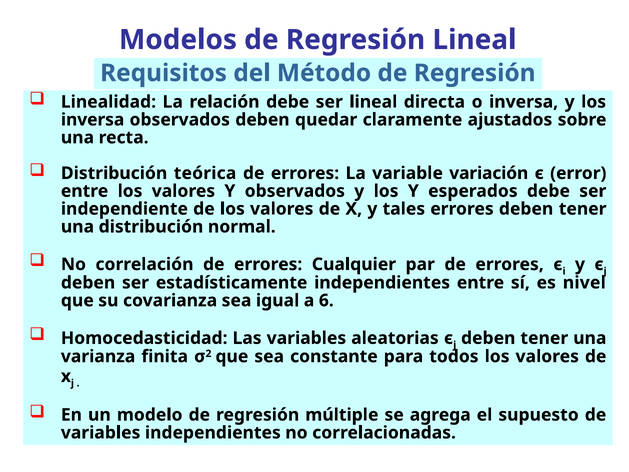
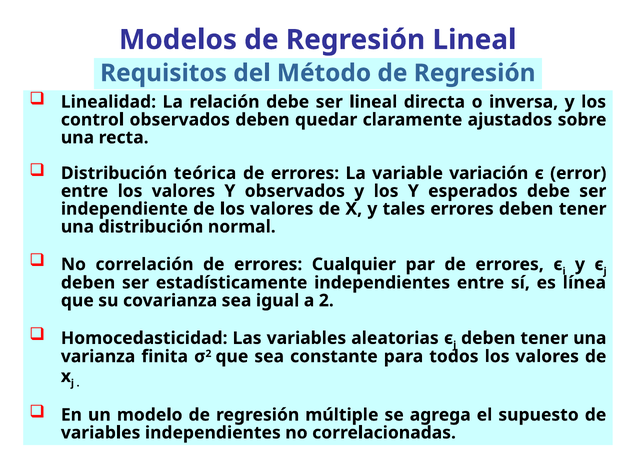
inversa: inversa -> control (92, 120)
nivel: nivel -> línea (584, 283)
6: 6 -> 2 (326, 300)
